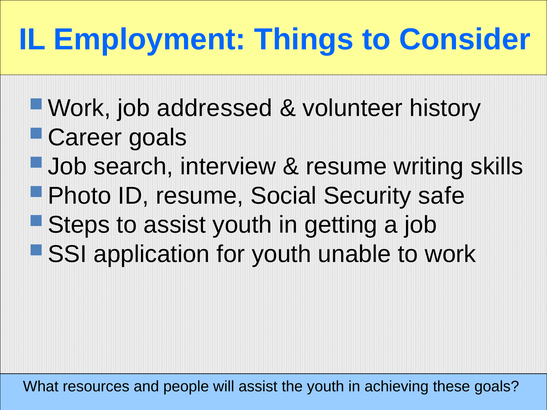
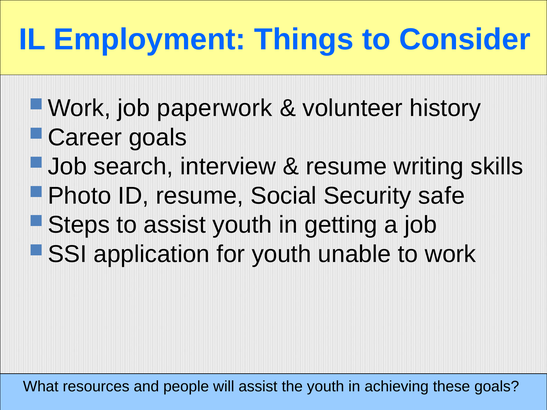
addressed: addressed -> paperwork (215, 108)
